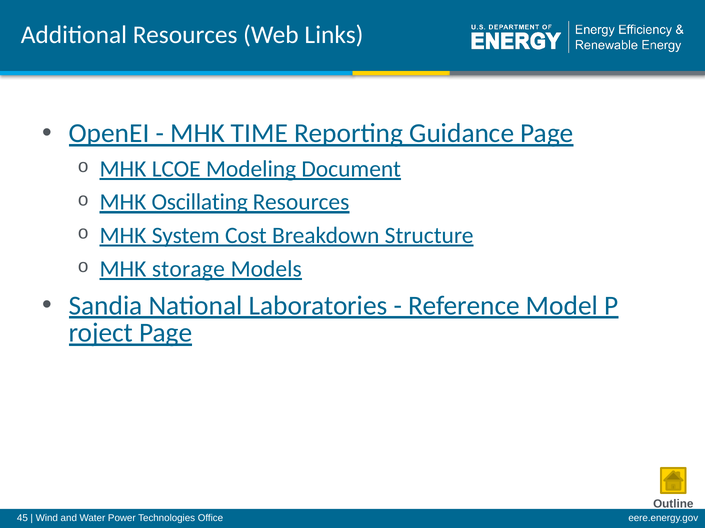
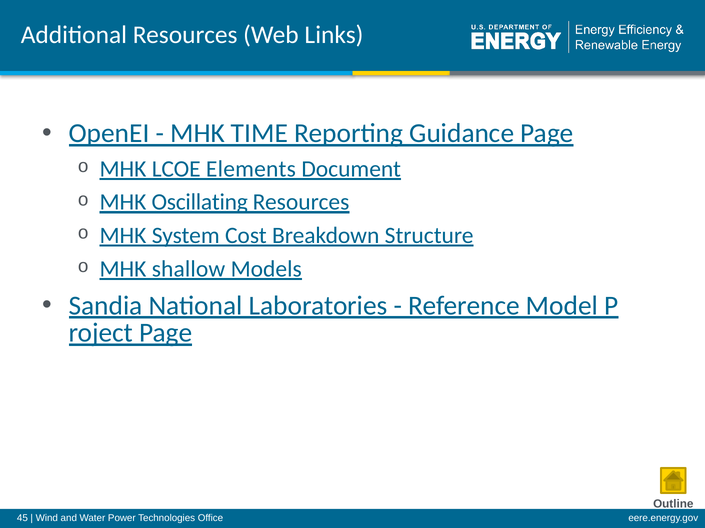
Modeling: Modeling -> Elements (251, 169)
storage: storage -> shallow (188, 269)
